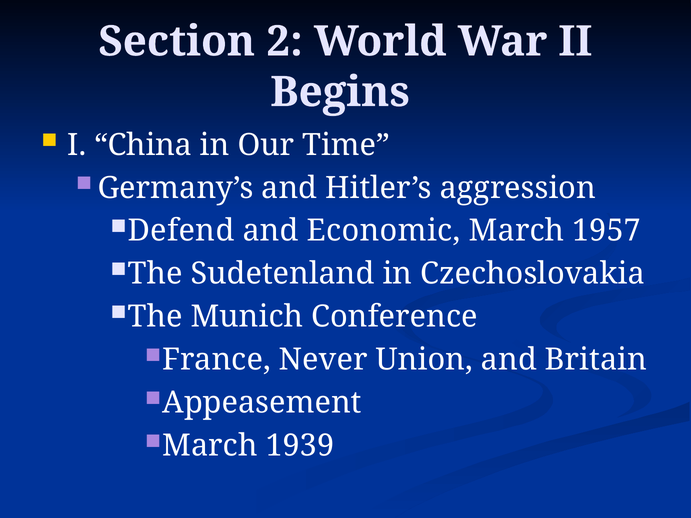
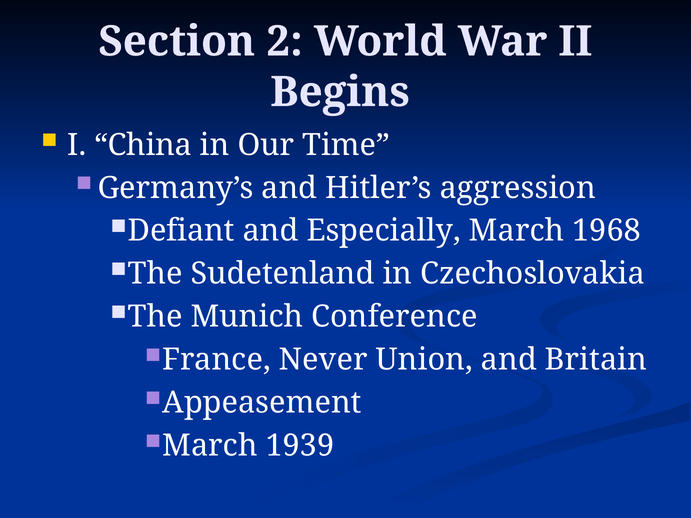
Defend: Defend -> Defiant (181, 231)
Economic: Economic -> Especially (384, 231)
1957: 1957 -> 1968 (607, 231)
